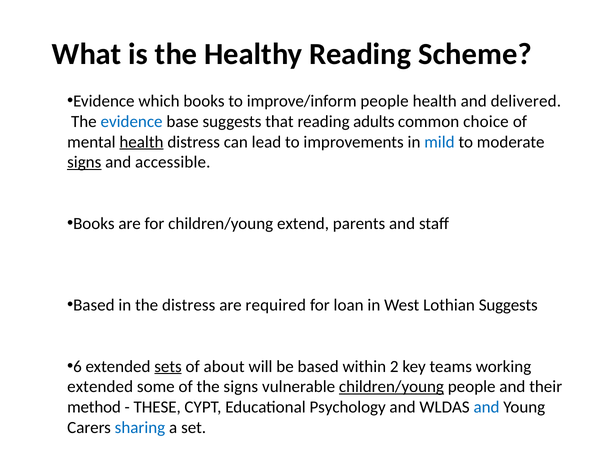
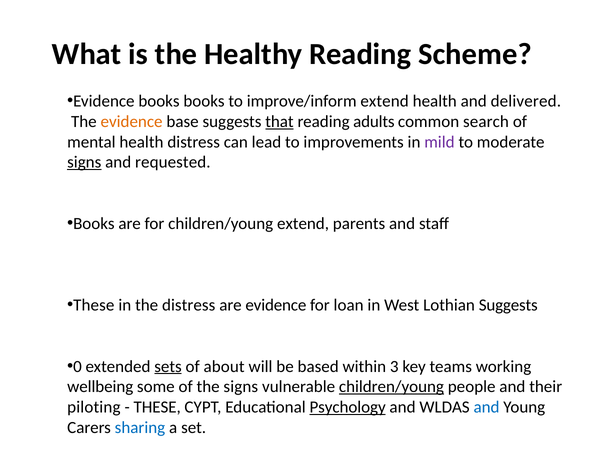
Evidence which: which -> books (159, 101)
improve/inform people: people -> extend (385, 101)
evidence colour: blue -> orange (132, 122)
that underline: none -> present (279, 122)
choice: choice -> search (486, 122)
health underline: present -> none (141, 142)
mild colour: blue -> purple (439, 142)
accessible: accessible -> requested (173, 162)
Based: Based -> These (94, 305)
are required: required -> evidence (276, 305)
6: 6 -> 0 (77, 366)
2: 2 -> 3 (394, 366)
extended: extended -> wellbeing (100, 387)
method: method -> piloting (94, 407)
Psychology underline: none -> present (348, 407)
